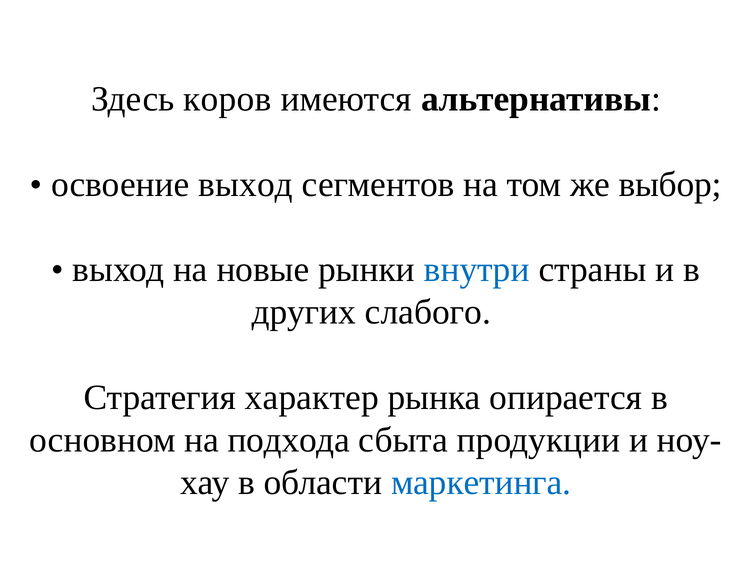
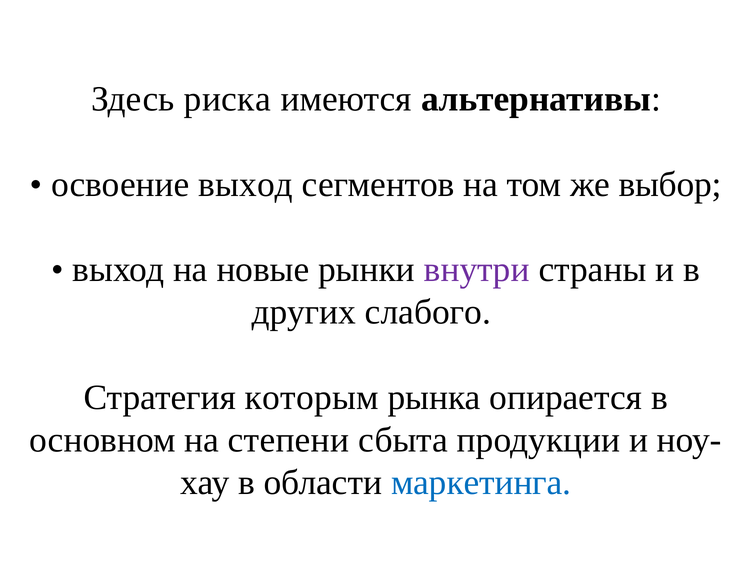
коров: коров -> риска (227, 99)
внутри colour: blue -> purple (477, 270)
характер: характер -> которым (312, 397)
подхода: подхода -> степени (289, 440)
